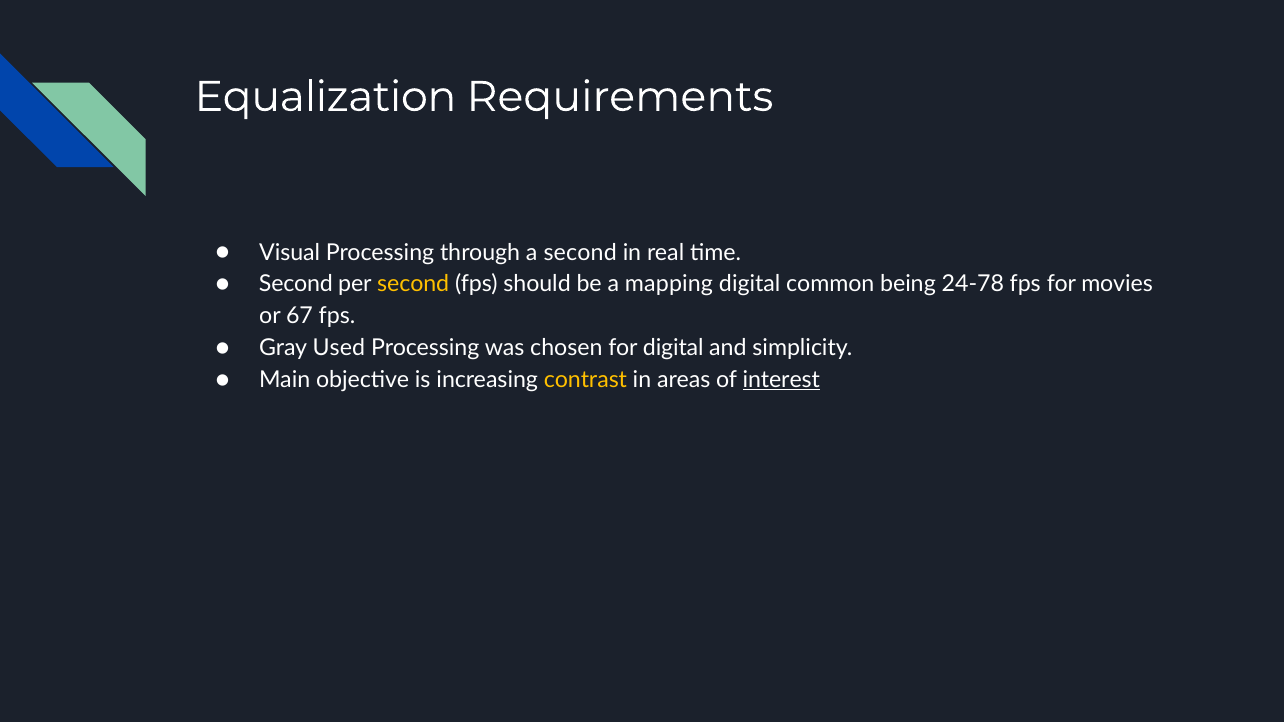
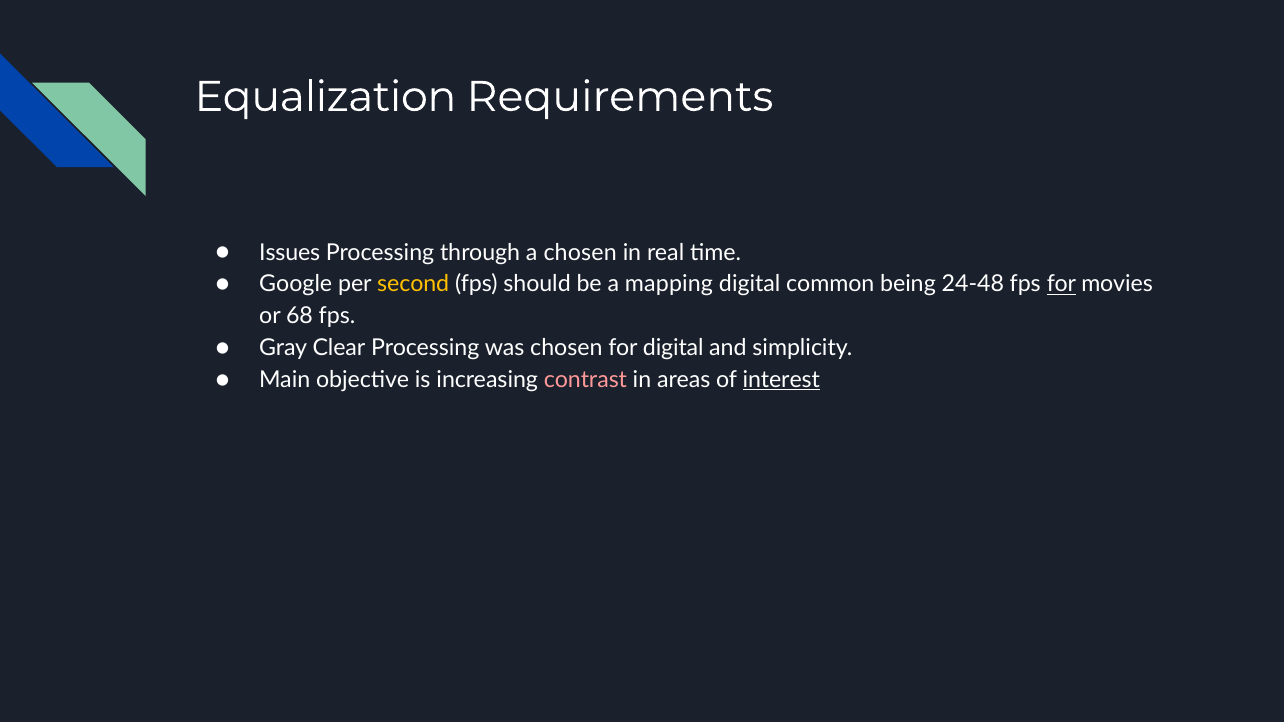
Visual: Visual -> Issues (290, 253)
a second: second -> chosen (580, 253)
Second: Second -> Google (296, 284)
24-78: 24-78 -> 24-48 (973, 284)
for underline: none -> present (1061, 284)
67: 67 -> 68 (299, 316)
Used: Used -> Clear (339, 348)
contrast colour: yellow -> pink (585, 380)
